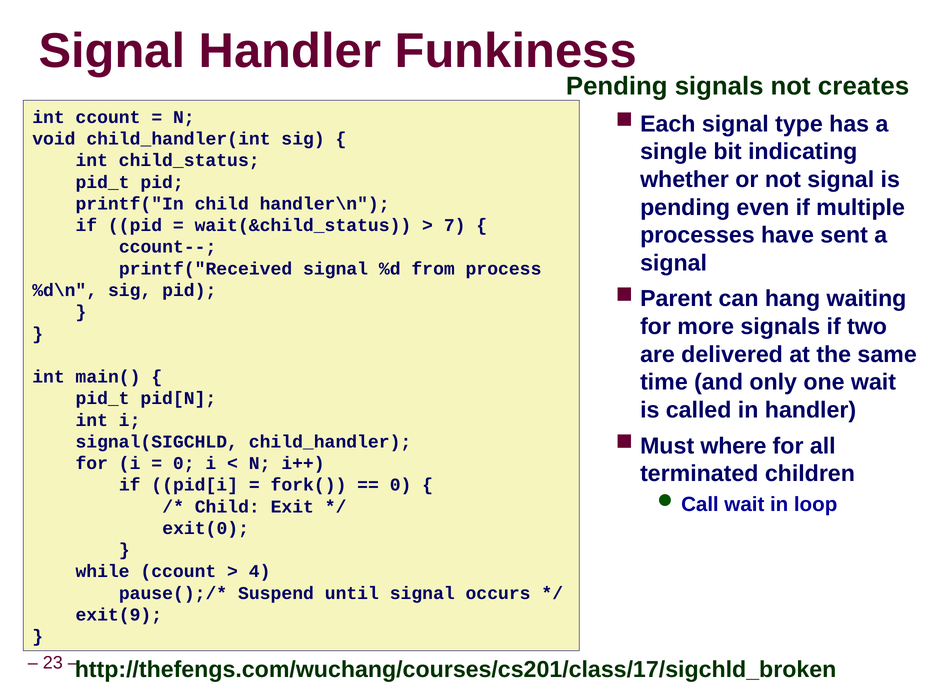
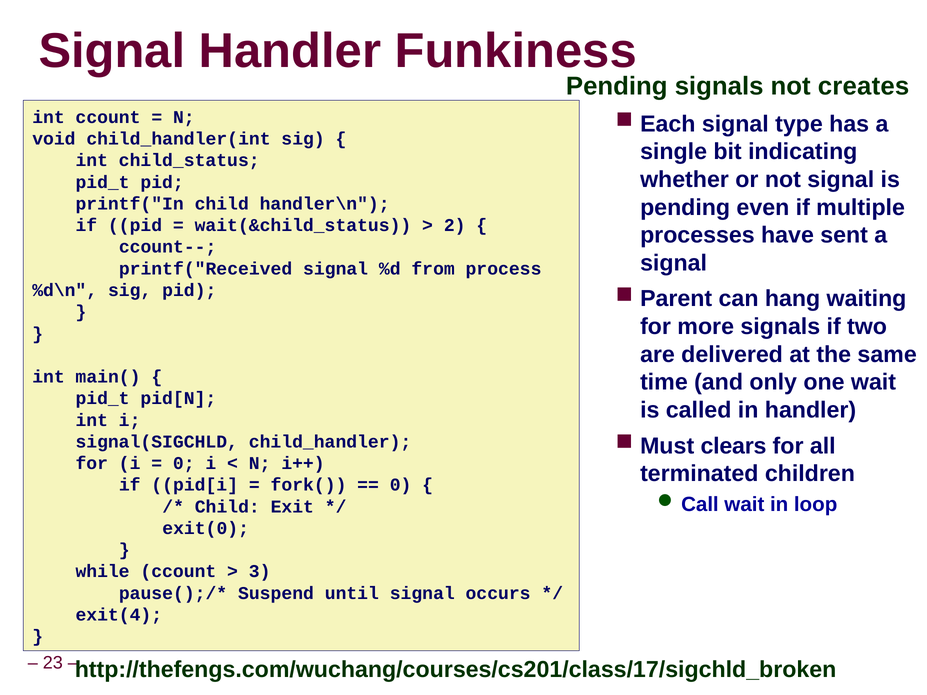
7: 7 -> 2 (455, 225)
where: where -> clears (733, 446)
4: 4 -> 3 (260, 572)
exit(9: exit(9 -> exit(4 (119, 615)
